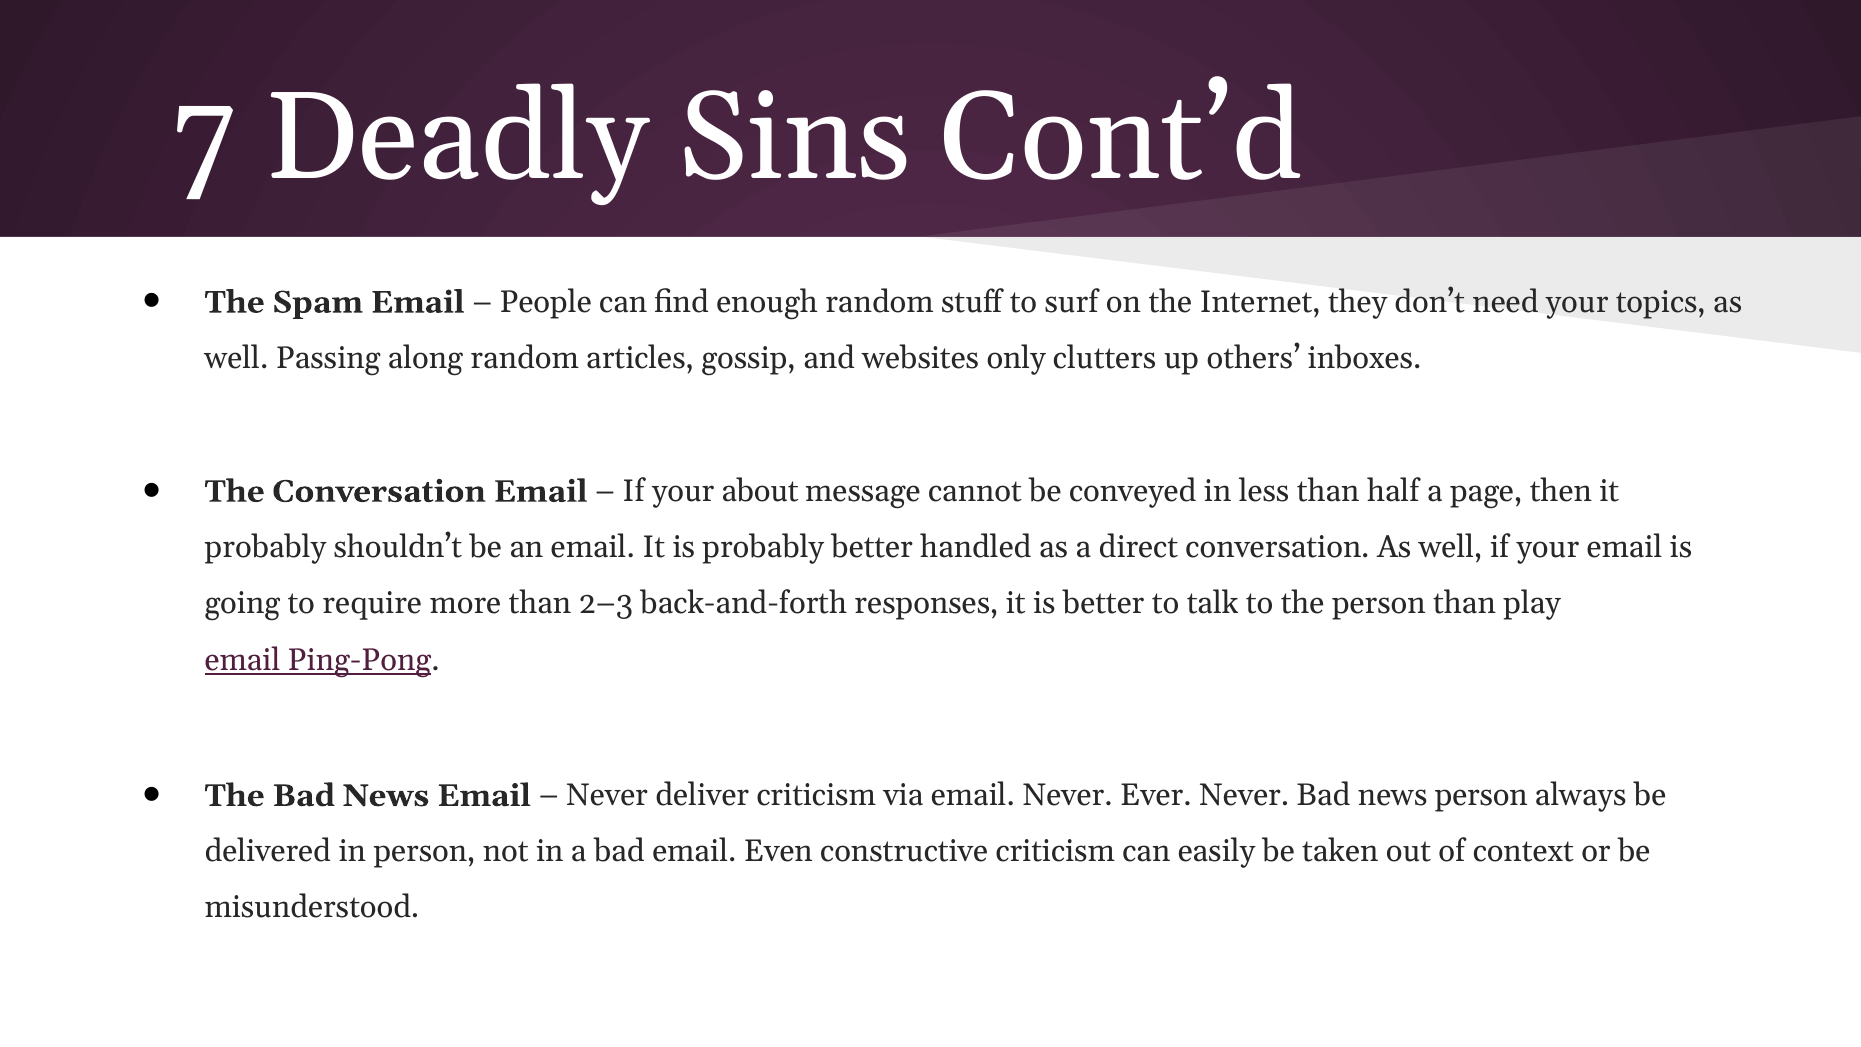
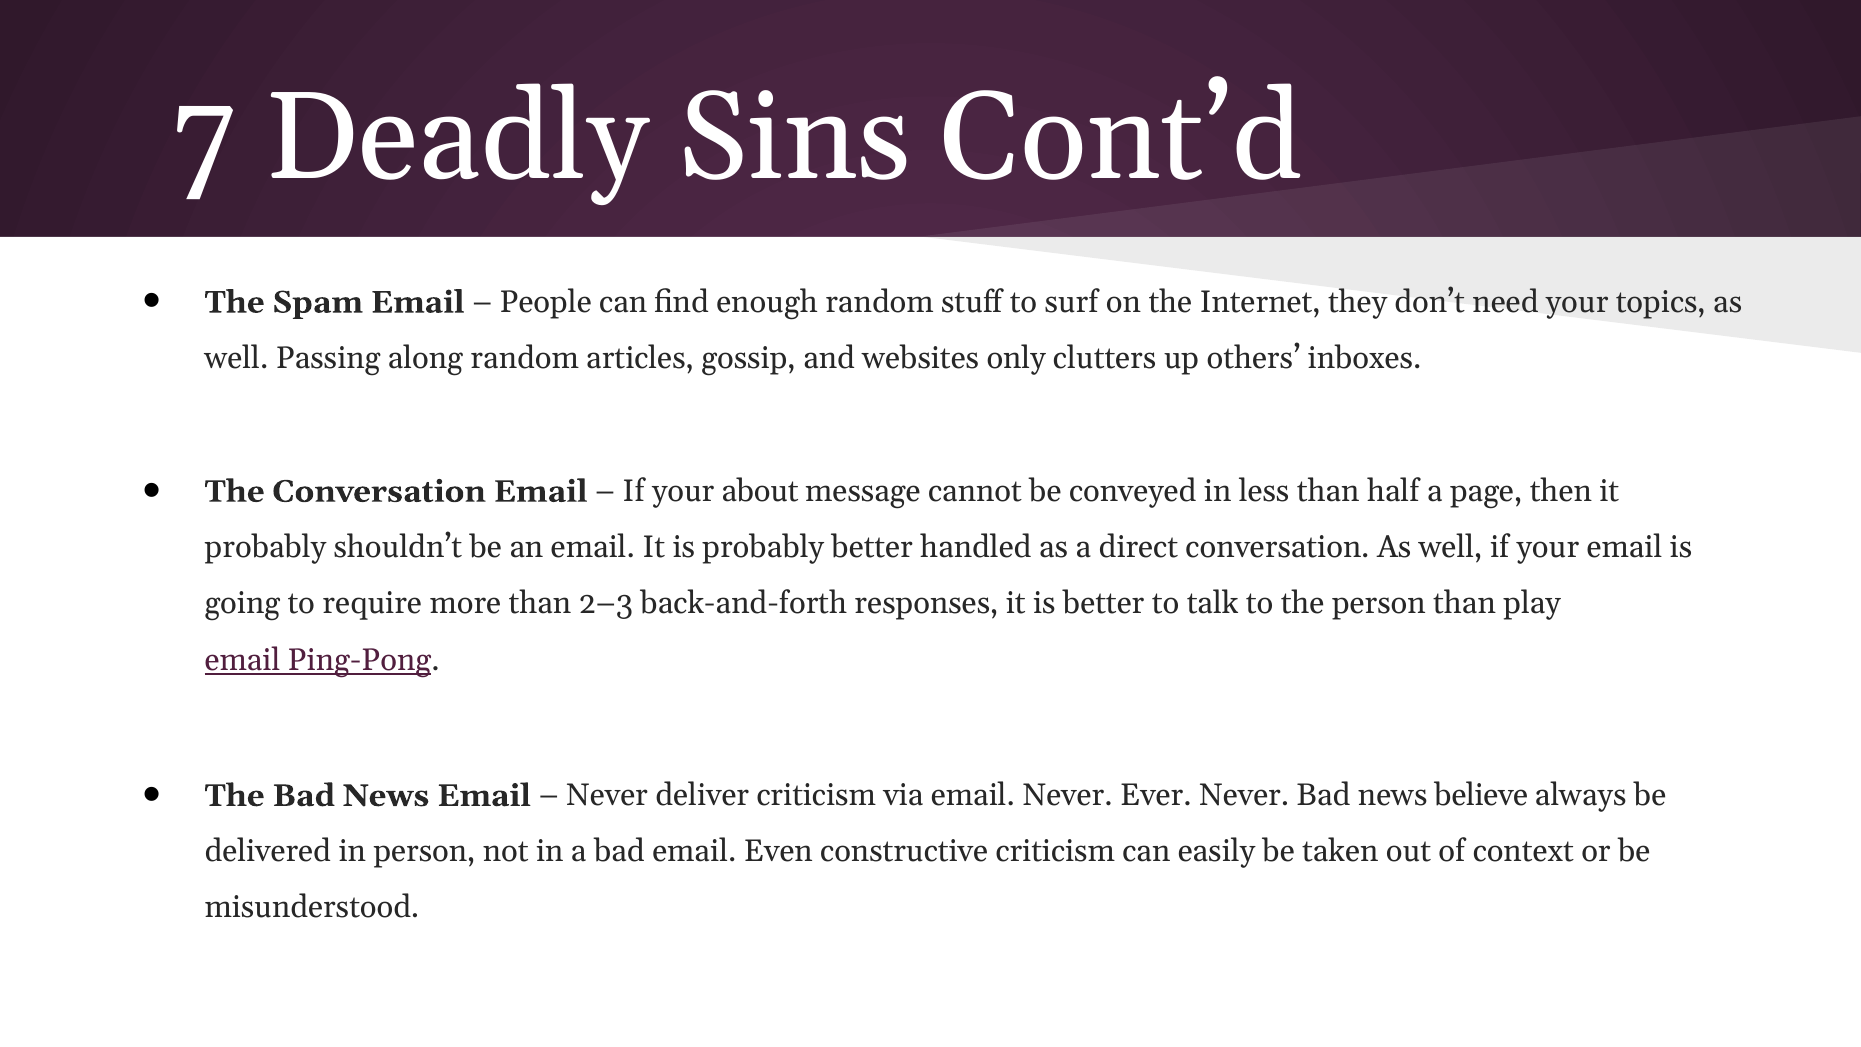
news person: person -> believe (1481, 796)
